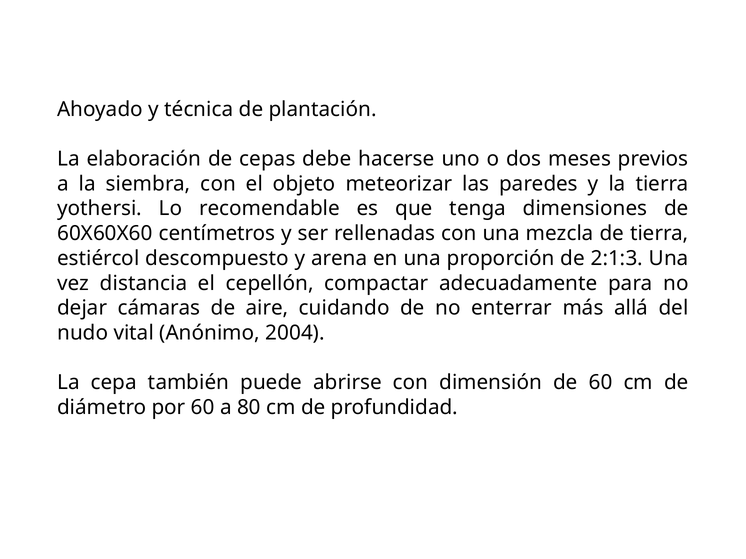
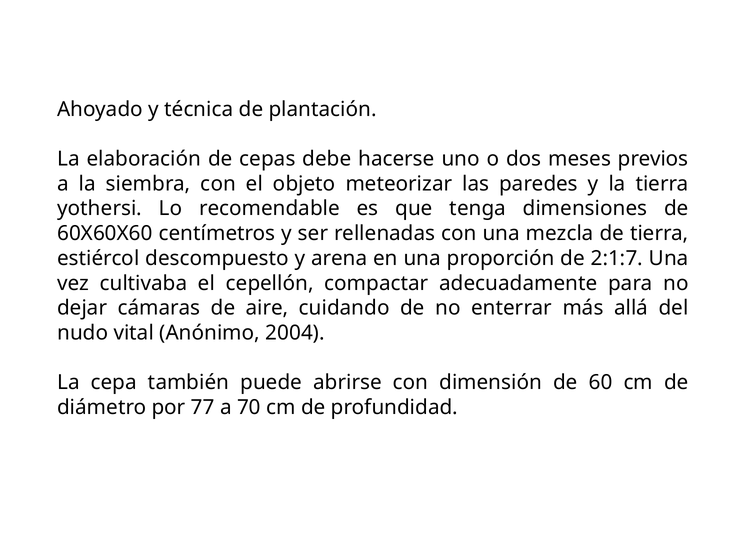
2:1:3: 2:1:3 -> 2:1:7 (617, 259)
distancia: distancia -> cultivaba (144, 283)
por 60: 60 -> 77 (203, 408)
80: 80 -> 70 (249, 408)
